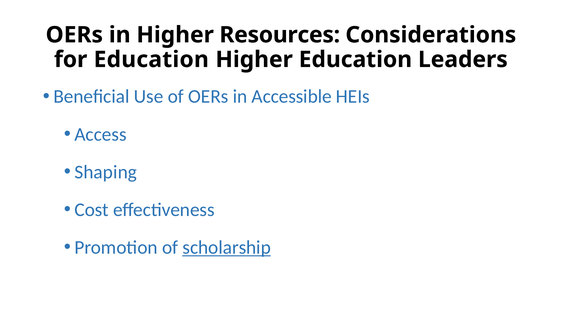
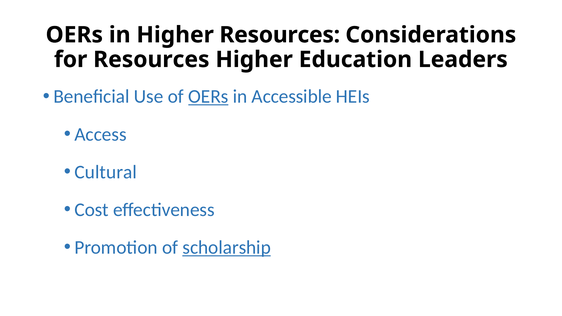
for Education: Education -> Resources (151, 60)
OERs underline: none -> present (208, 97)
Shaping: Shaping -> Cultural (106, 172)
